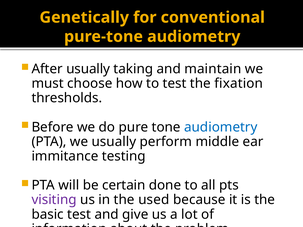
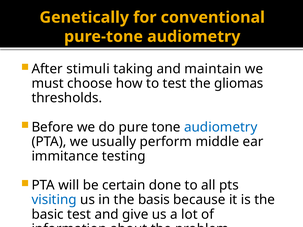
After usually: usually -> stimuli (88, 69)
fixation: fixation -> gliomas (239, 84)
visiting colour: purple -> blue (54, 200)
used: used -> basis (154, 200)
